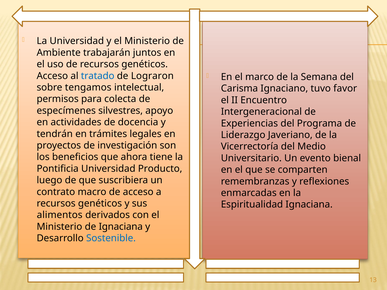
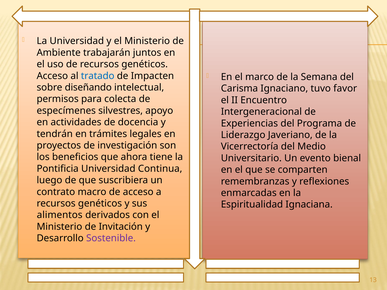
Lograron: Lograron -> Impacten (152, 76)
tengamos: tengamos -> diseñando (88, 87)
Producto: Producto -> Continua (160, 169)
de Ignaciana: Ignaciana -> Invitación (121, 227)
Sostenible colour: blue -> purple (111, 238)
